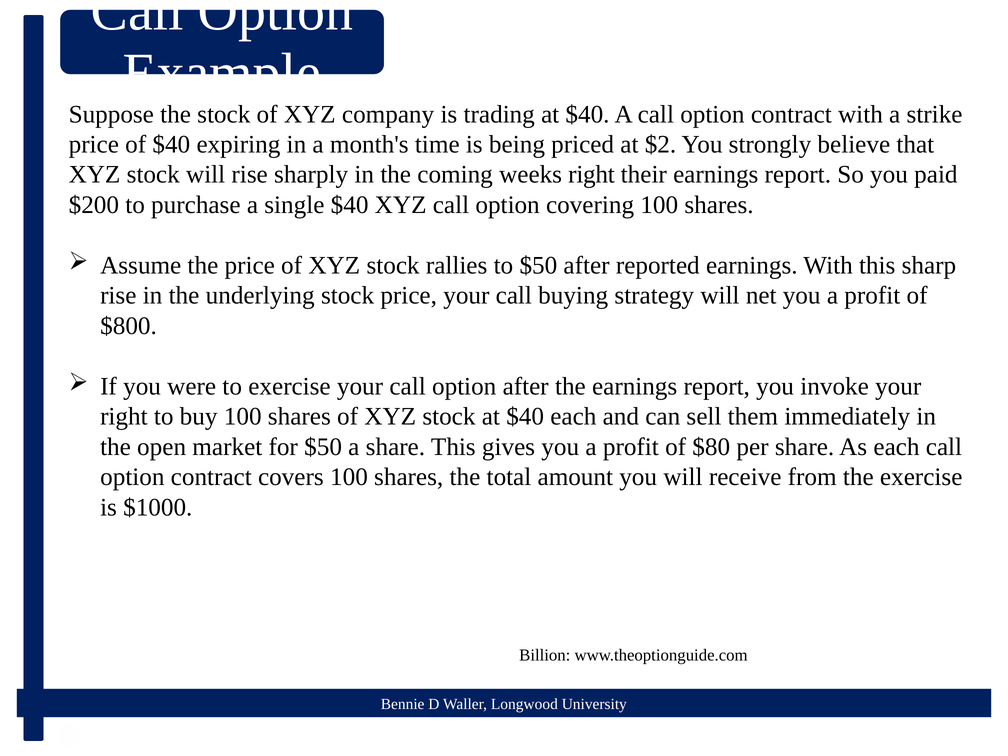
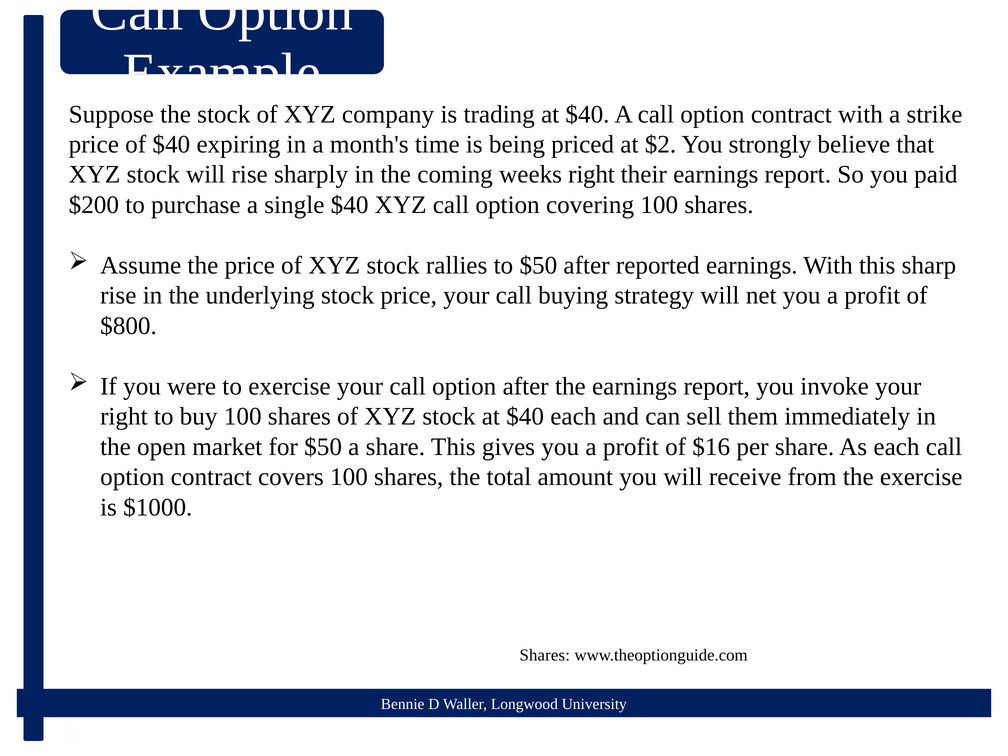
$80: $80 -> $16 (711, 447)
Billion: Billion -> Shares (545, 655)
